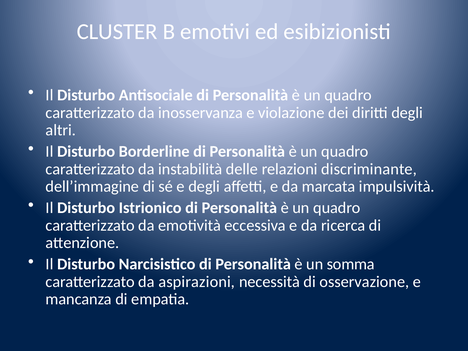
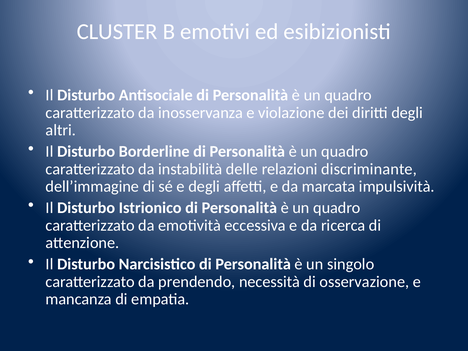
somma: somma -> singolo (351, 264)
aspirazioni: aspirazioni -> prendendo (197, 282)
